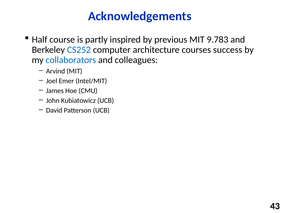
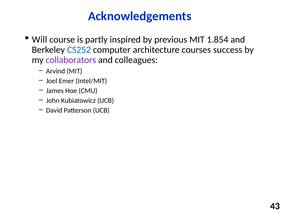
Half: Half -> Will (40, 40)
9.783: 9.783 -> 1.854 (218, 40)
collaborators colour: blue -> purple (71, 60)
